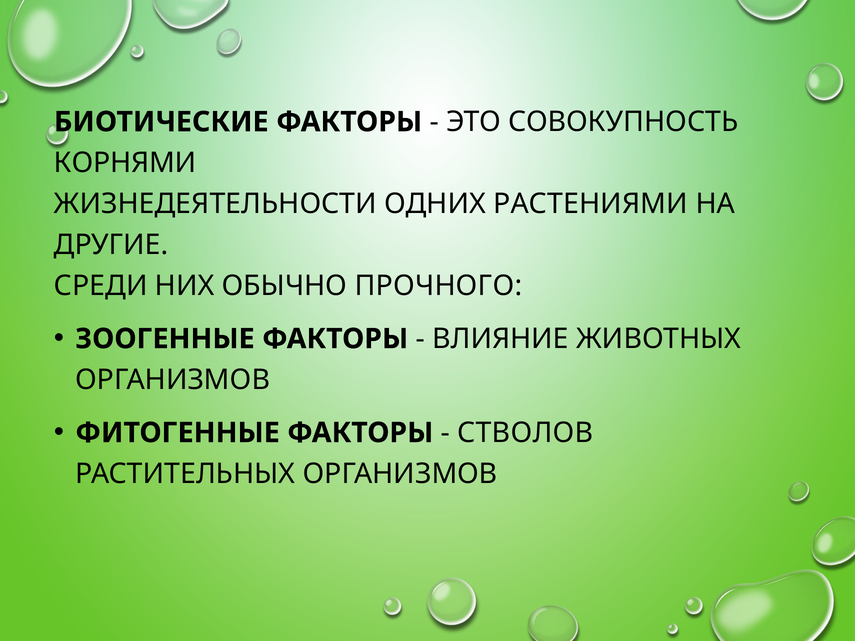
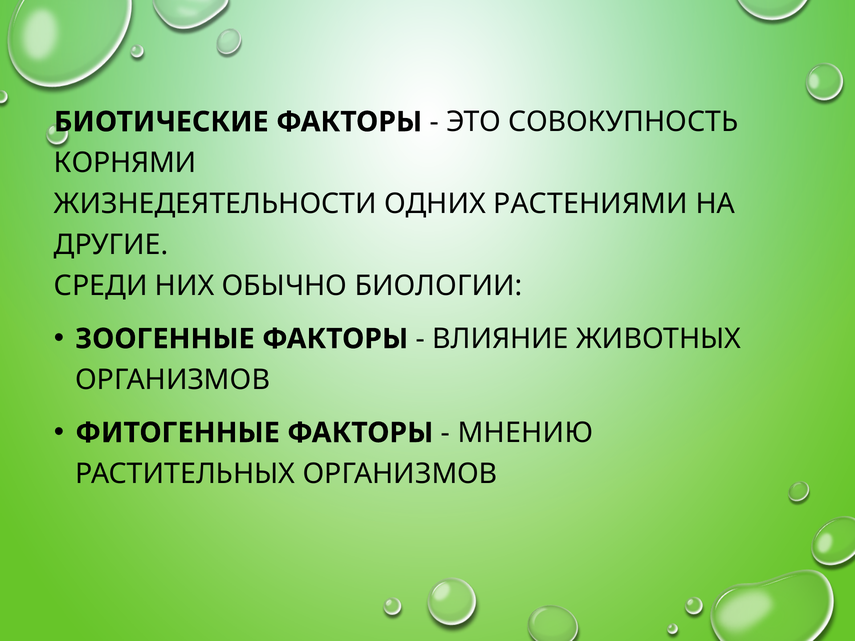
ПРОЧНОГО: ПРОЧНОГО -> БИОЛОГИИ (438, 286)
СТВОЛОВ: СТВОЛОВ -> МНЕНИЮ (525, 433)
